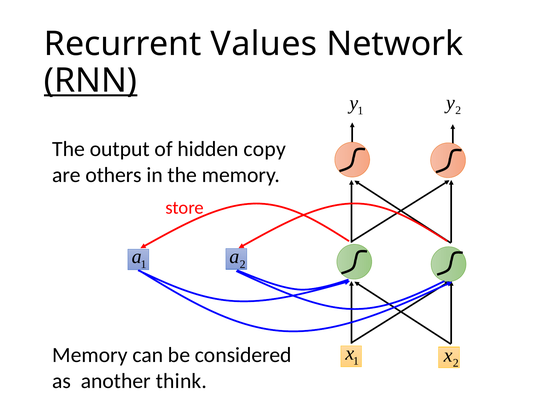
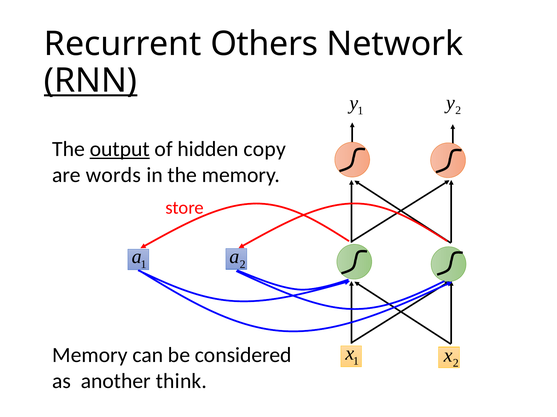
Values: Values -> Others (264, 44)
output underline: none -> present (120, 149)
others: others -> words (113, 175)
